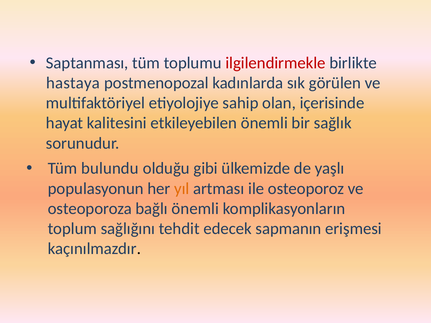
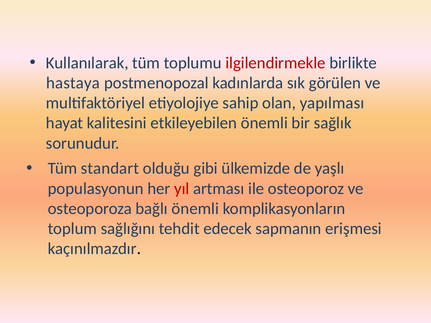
Saptanması: Saptanması -> Kullanılarak (87, 63)
içerisinde: içerisinde -> yapılması (332, 103)
bulundu: bulundu -> standart (110, 169)
yıl colour: orange -> red (182, 189)
